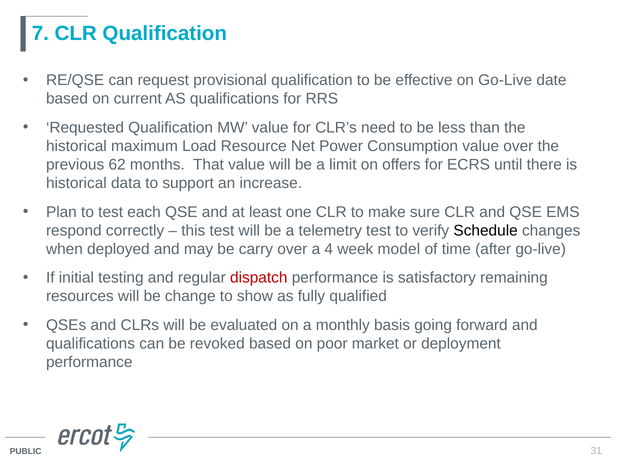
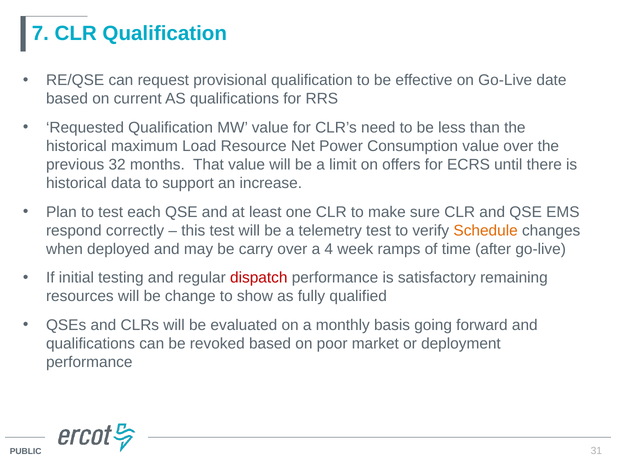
62: 62 -> 32 (117, 165)
Schedule colour: black -> orange (486, 230)
model: model -> ramps (399, 249)
